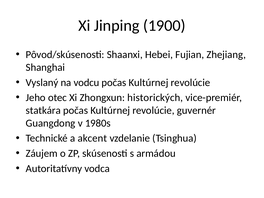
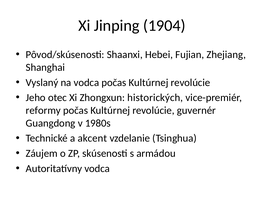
1900: 1900 -> 1904 (164, 26)
na vodcu: vodcu -> vodca (86, 83)
statkára: statkára -> reformy (43, 110)
